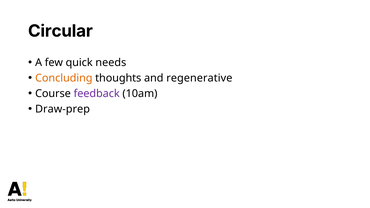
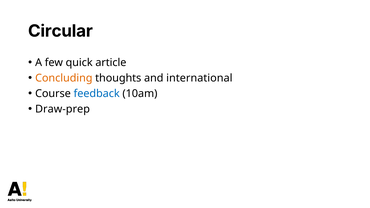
needs: needs -> article (111, 63)
regenerative: regenerative -> international (199, 78)
feedback colour: purple -> blue (97, 94)
